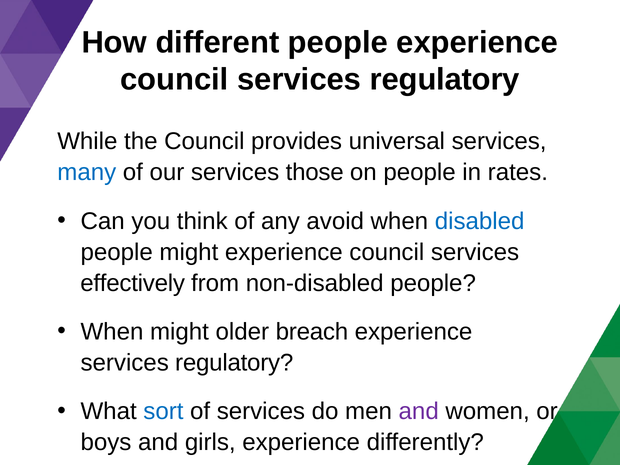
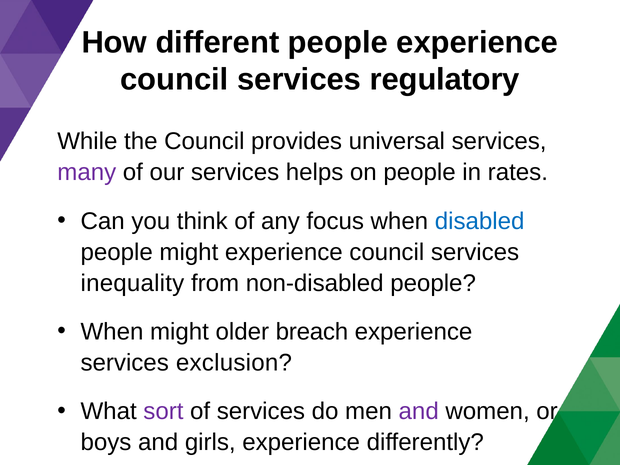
many colour: blue -> purple (87, 172)
those: those -> helps (315, 172)
avoid: avoid -> focus (335, 221)
effectively: effectively -> inequality (132, 283)
regulatory: regulatory -> exclusion (234, 363)
sort colour: blue -> purple (163, 411)
